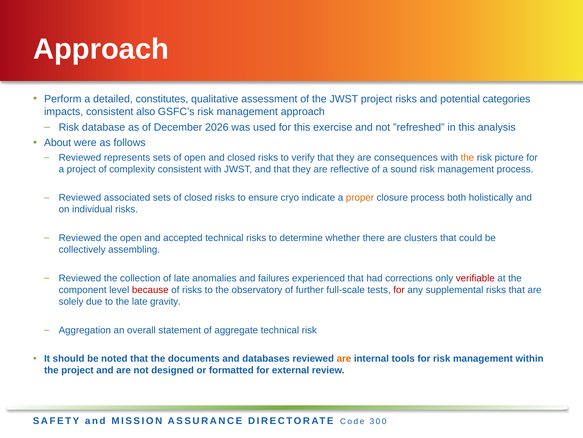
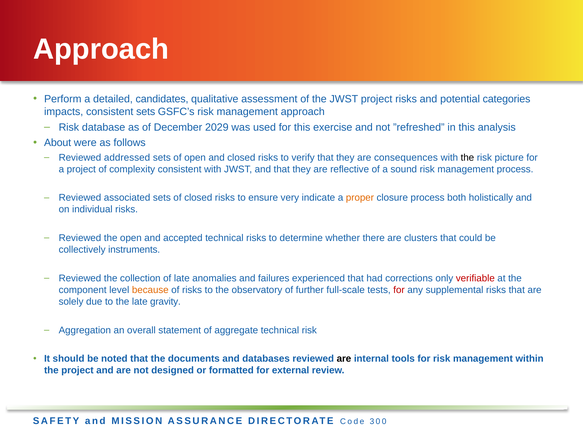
constitutes: constitutes -> candidates (162, 99)
consistent also: also -> sets (146, 111)
2026: 2026 -> 2029 (217, 127)
represents: represents -> addressed (127, 157)
the colour: orange -> black (467, 157)
cryo: cryo -> very (290, 197)
assembling: assembling -> instruments (134, 249)
because colour: red -> orange (150, 289)
are colour: orange -> black (344, 358)
